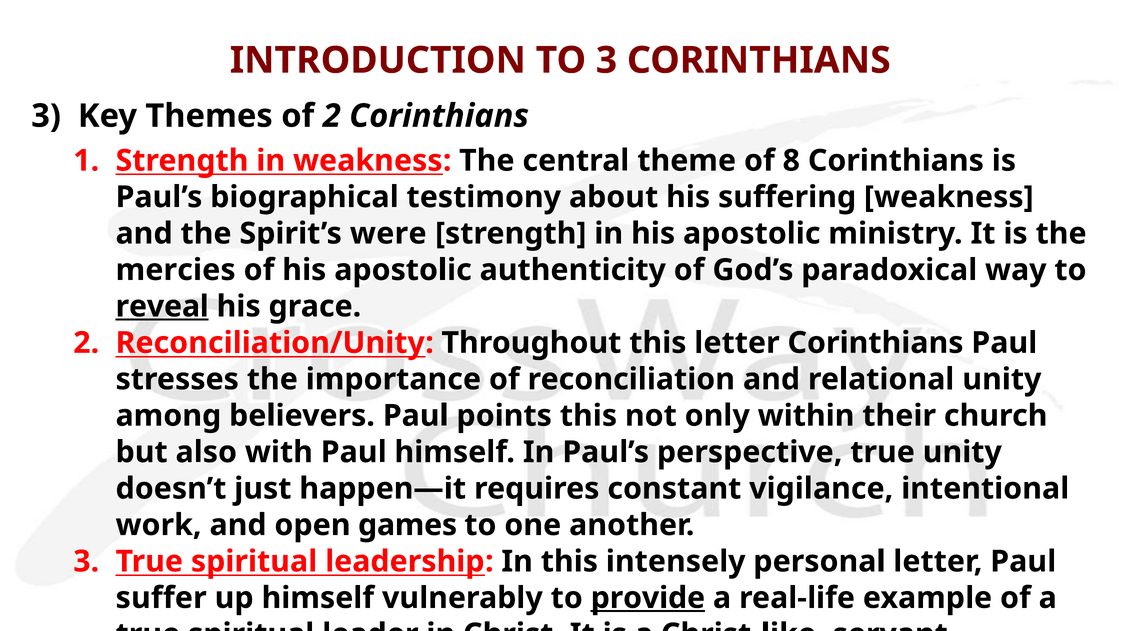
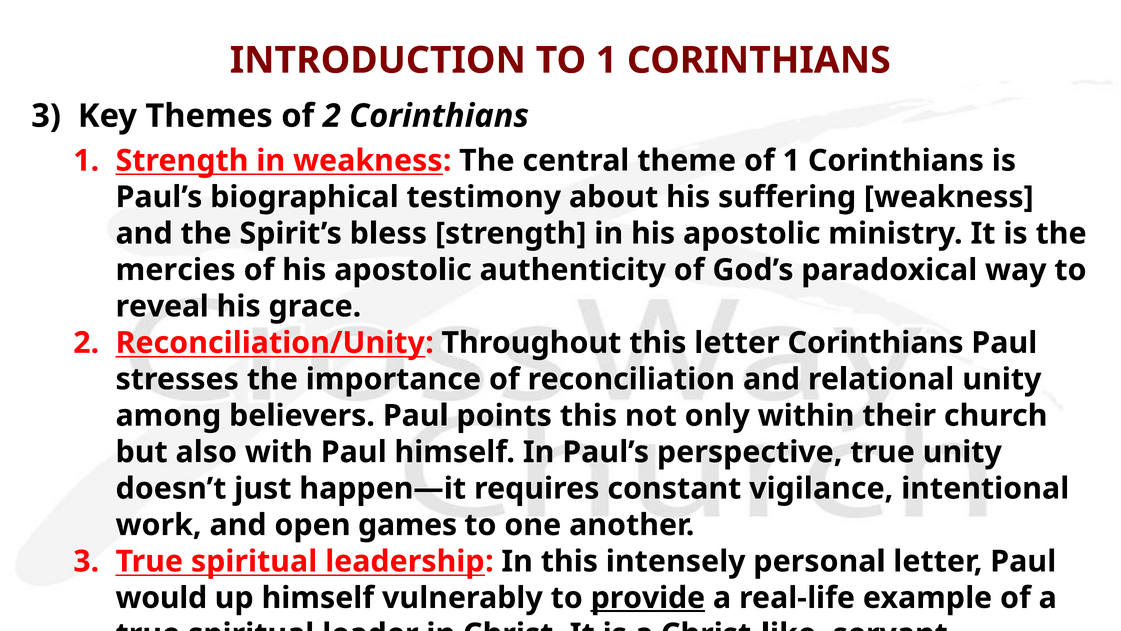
TO 3: 3 -> 1 (606, 60)
of 8: 8 -> 1 (791, 161)
were: were -> bless (388, 233)
reveal underline: present -> none (162, 306)
suffer: suffer -> would (161, 597)
